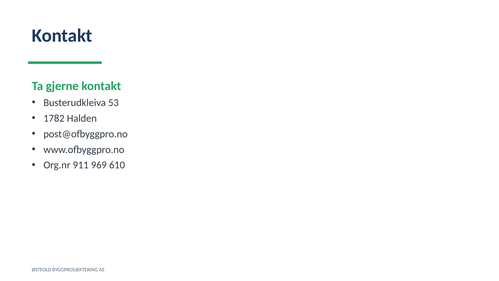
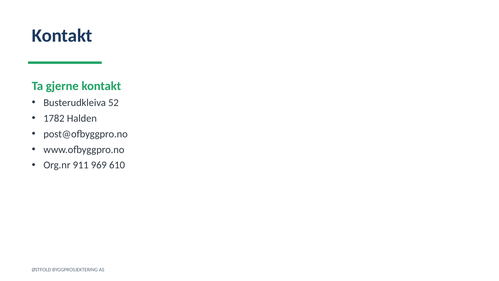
53: 53 -> 52 (113, 103)
